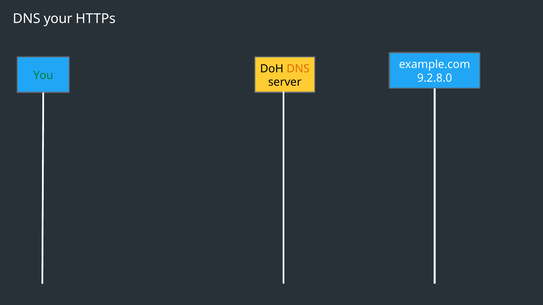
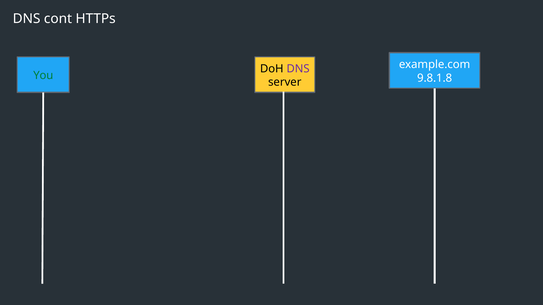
your: your -> cont (58, 19)
DNS colour: orange -> purple (298, 69)
9.2.8.0: 9.2.8.0 -> 9.8.1.8 (435, 78)
